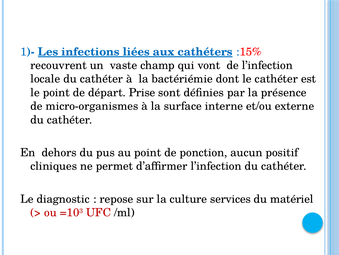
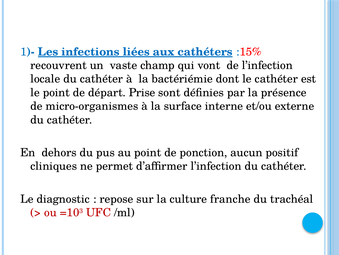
services: services -> franche (230, 199)
matériel: matériel -> trachéal (292, 199)
